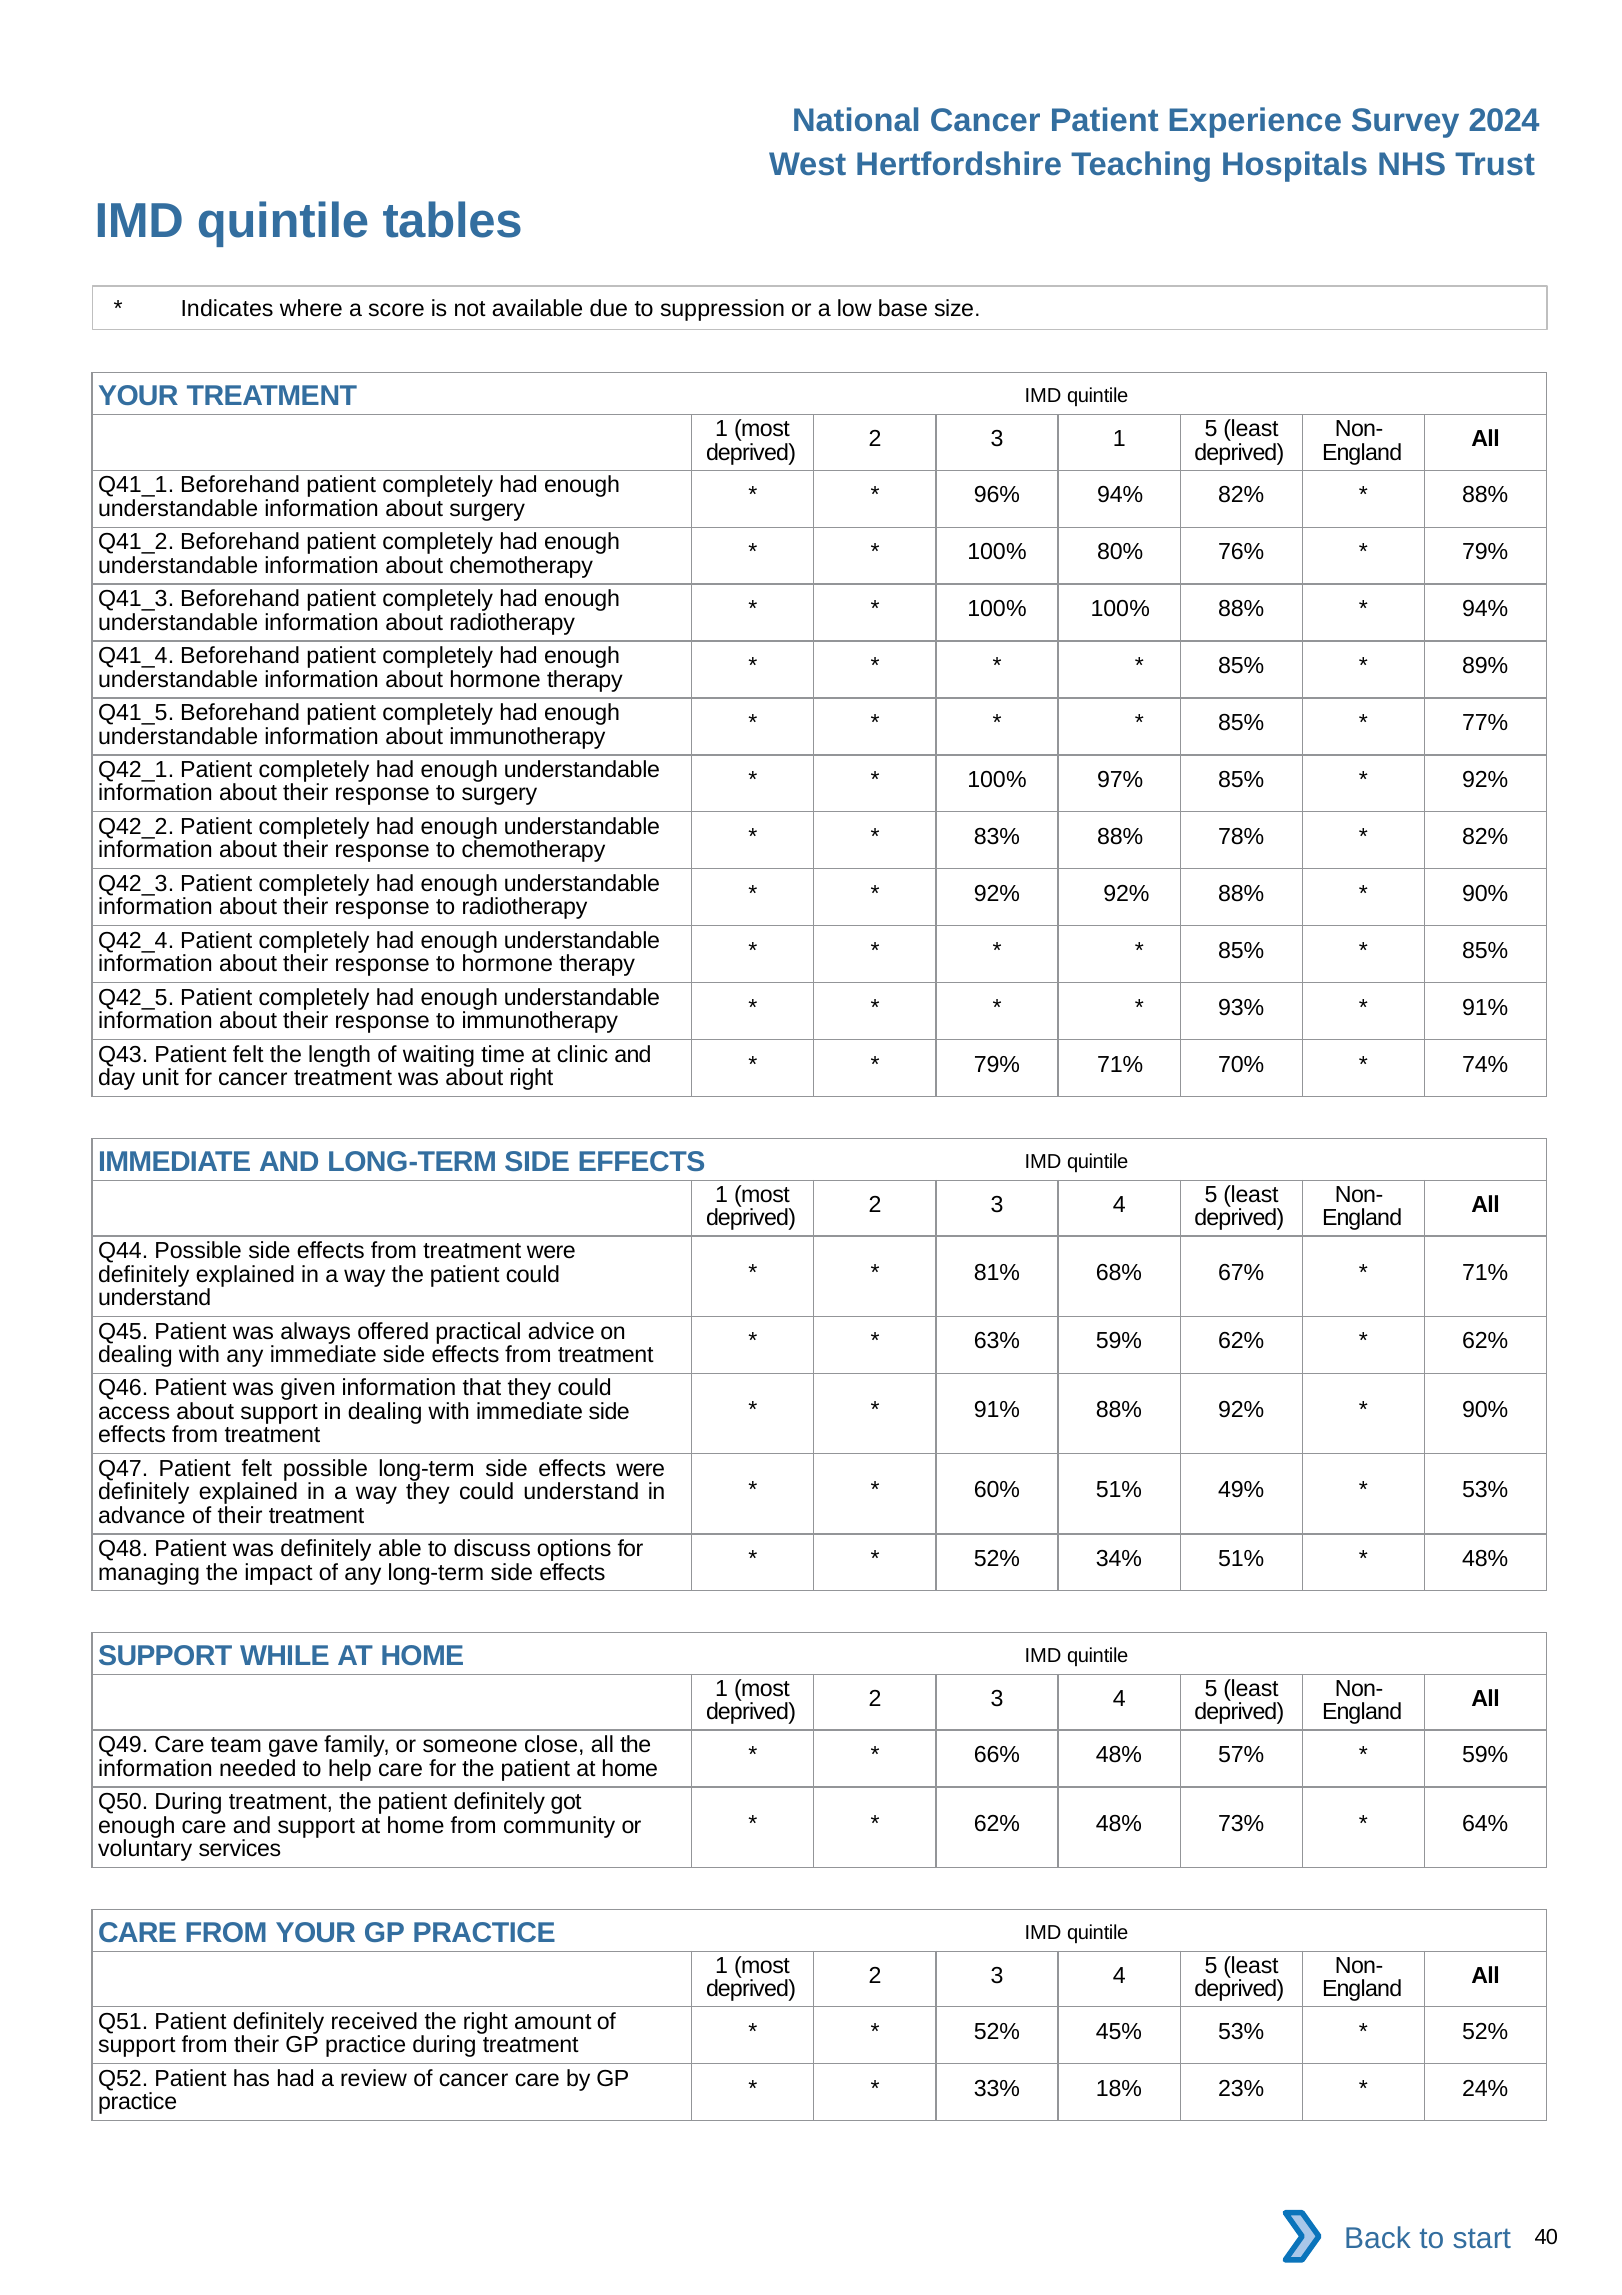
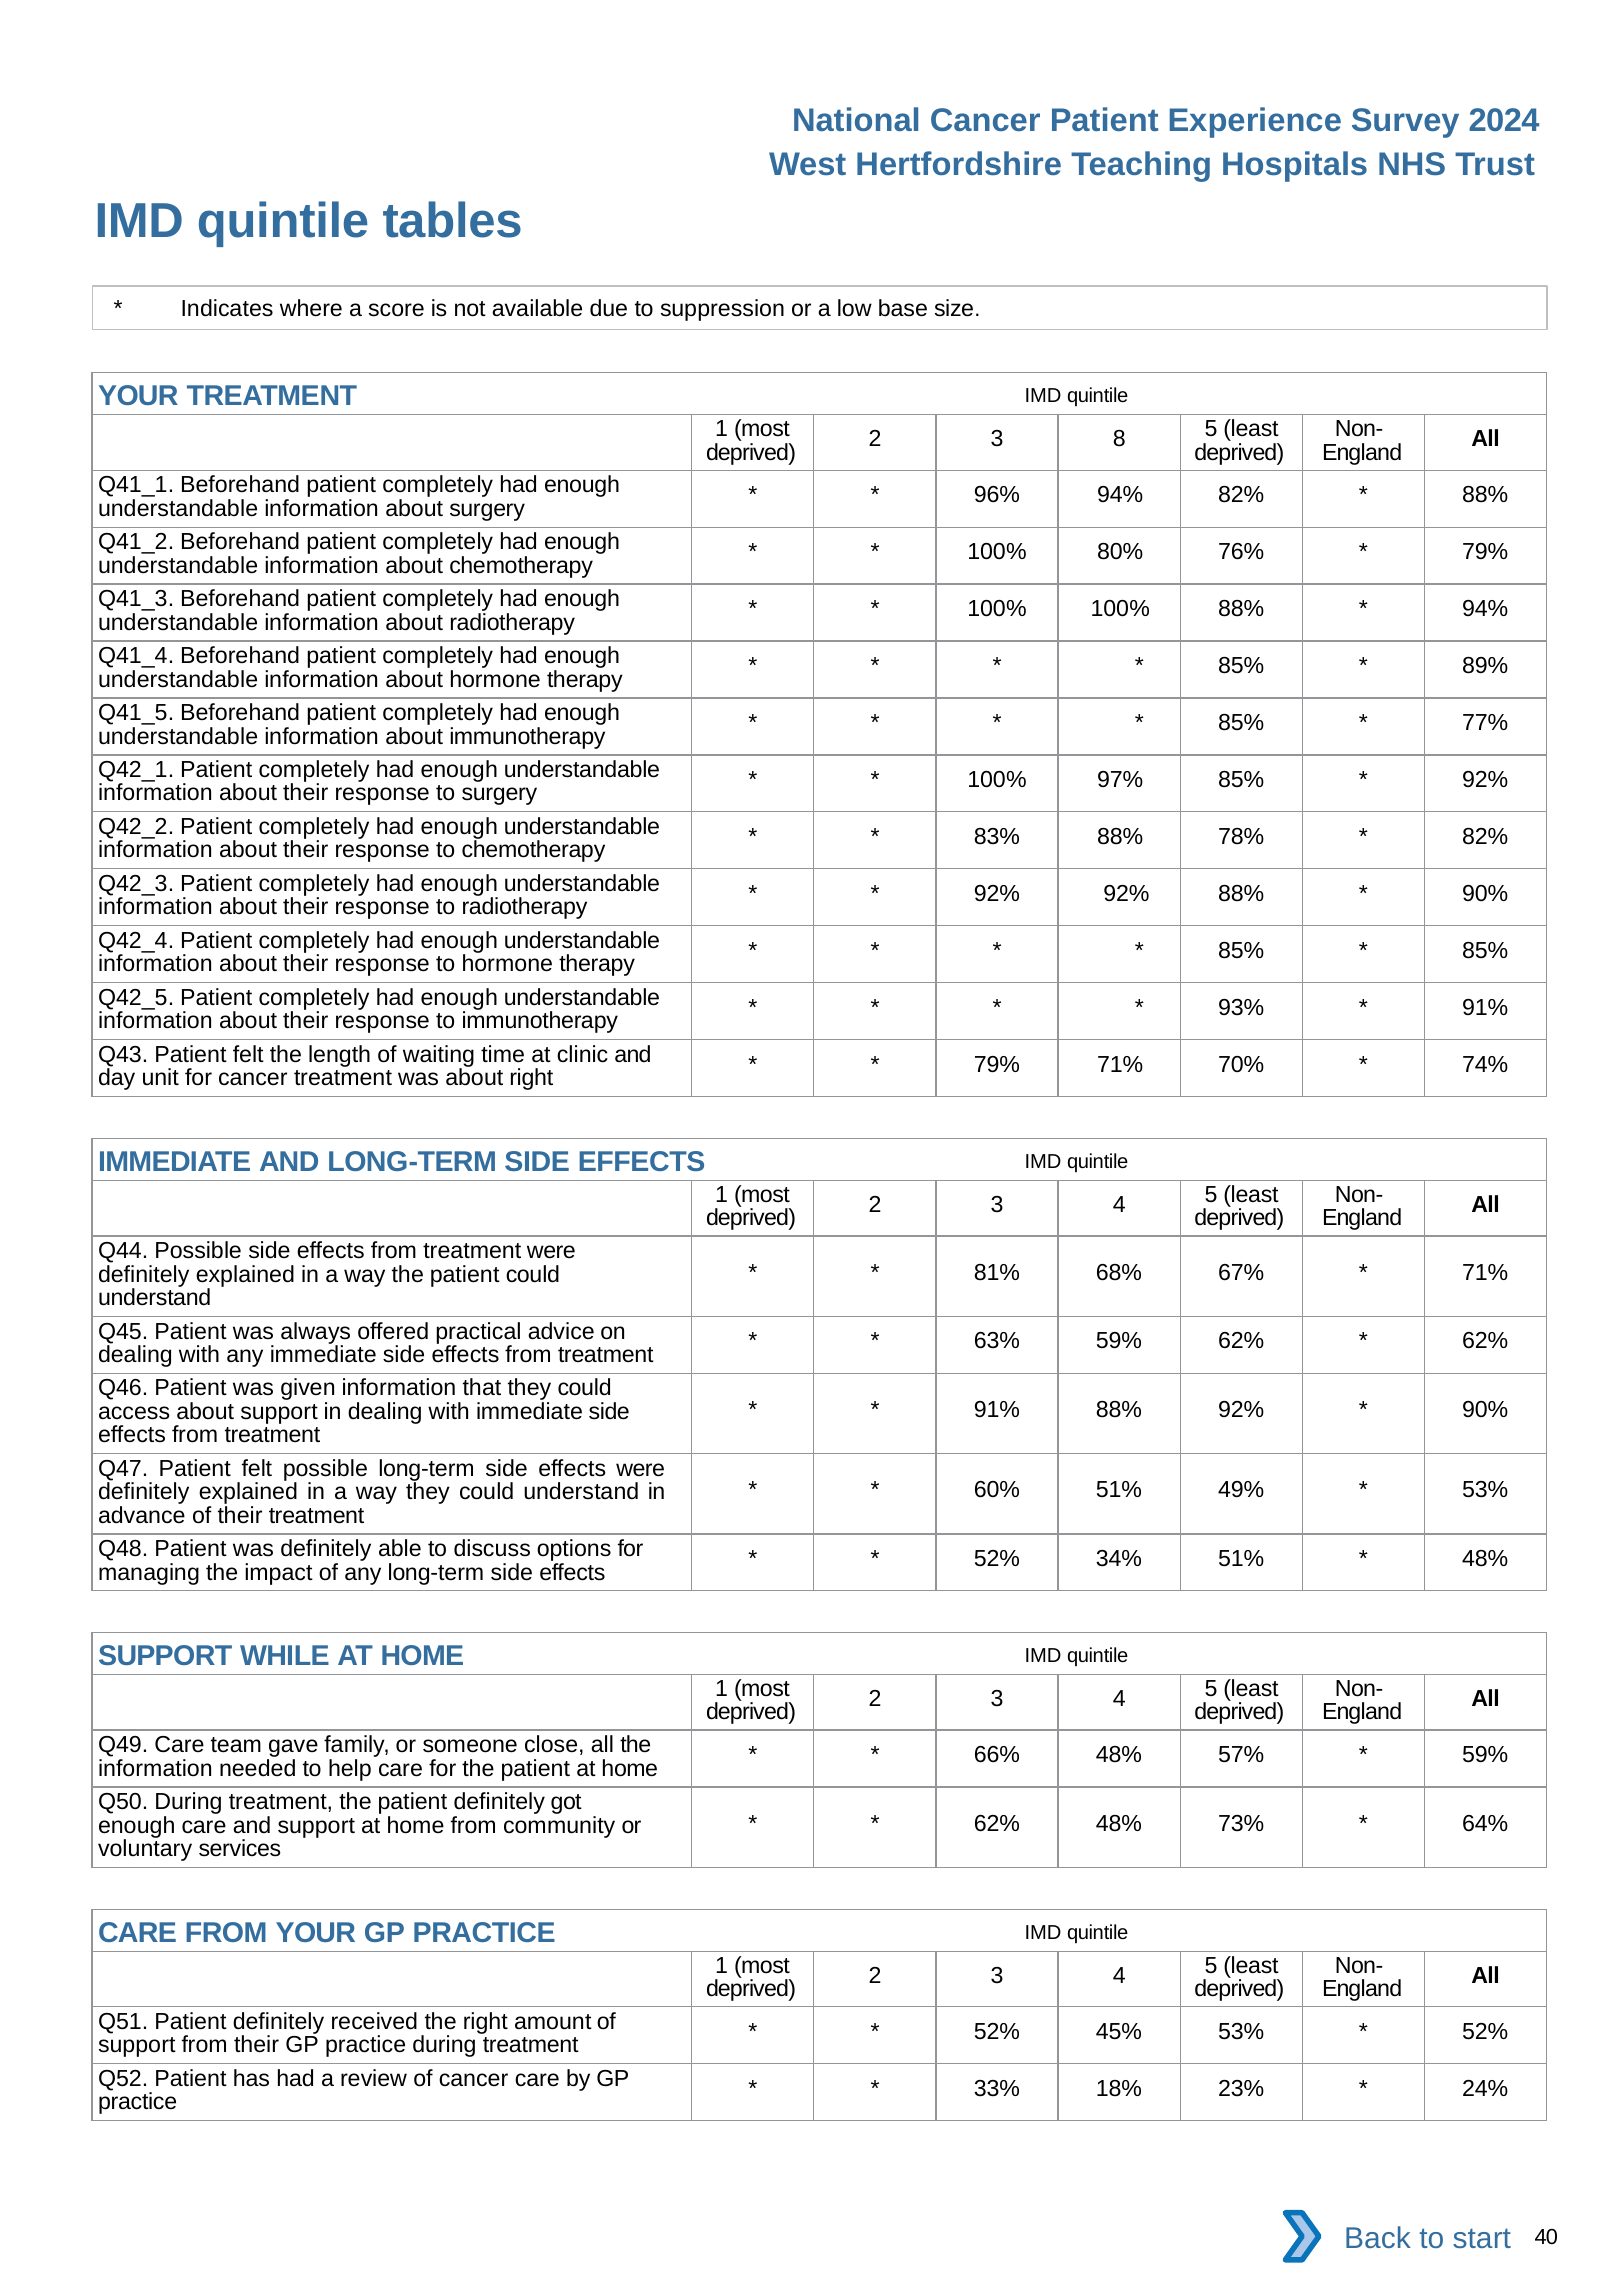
3 1: 1 -> 8 (1119, 439)
